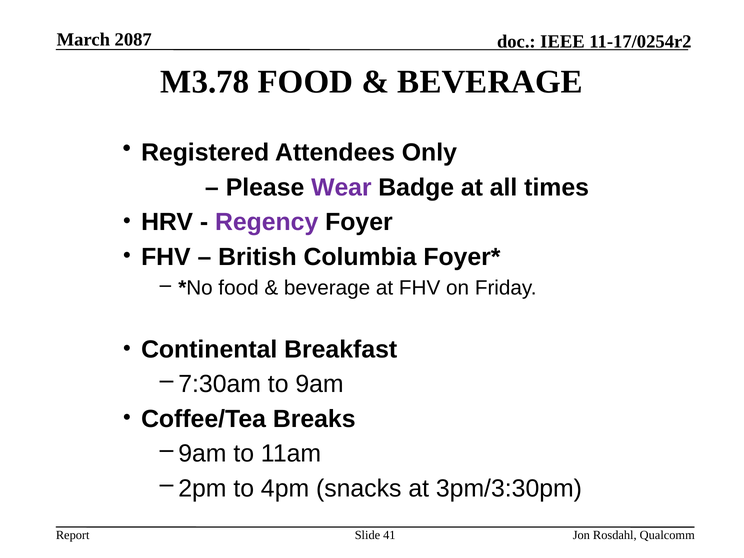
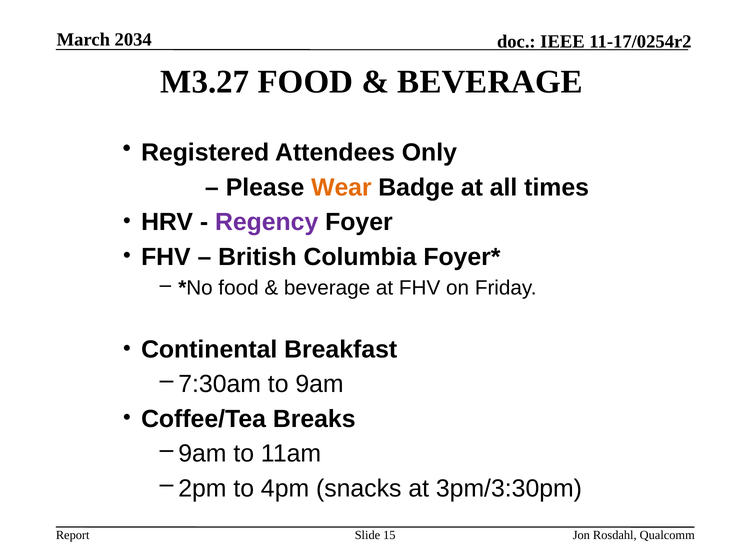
2087: 2087 -> 2034 (133, 39)
M3.78: M3.78 -> M3.27 (205, 82)
Wear colour: purple -> orange (341, 187)
41: 41 -> 15 (389, 535)
